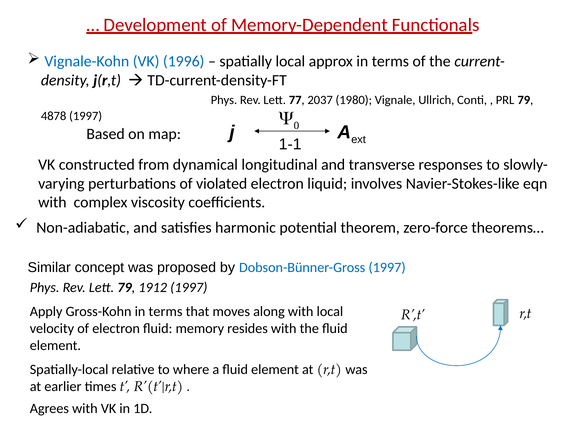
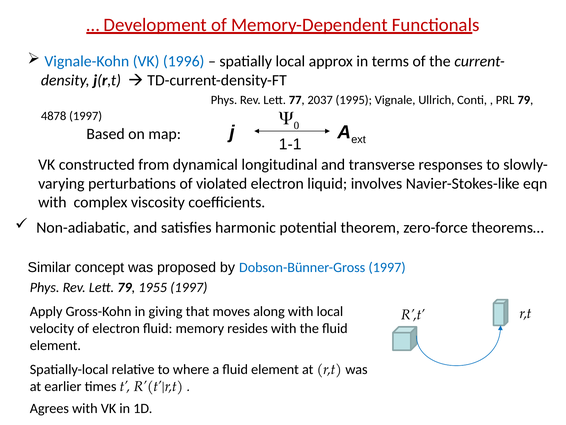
1980: 1980 -> 1995 (354, 100)
1912: 1912 -> 1955 (153, 287)
Gross-Kohn in terms: terms -> giving (166, 311)
